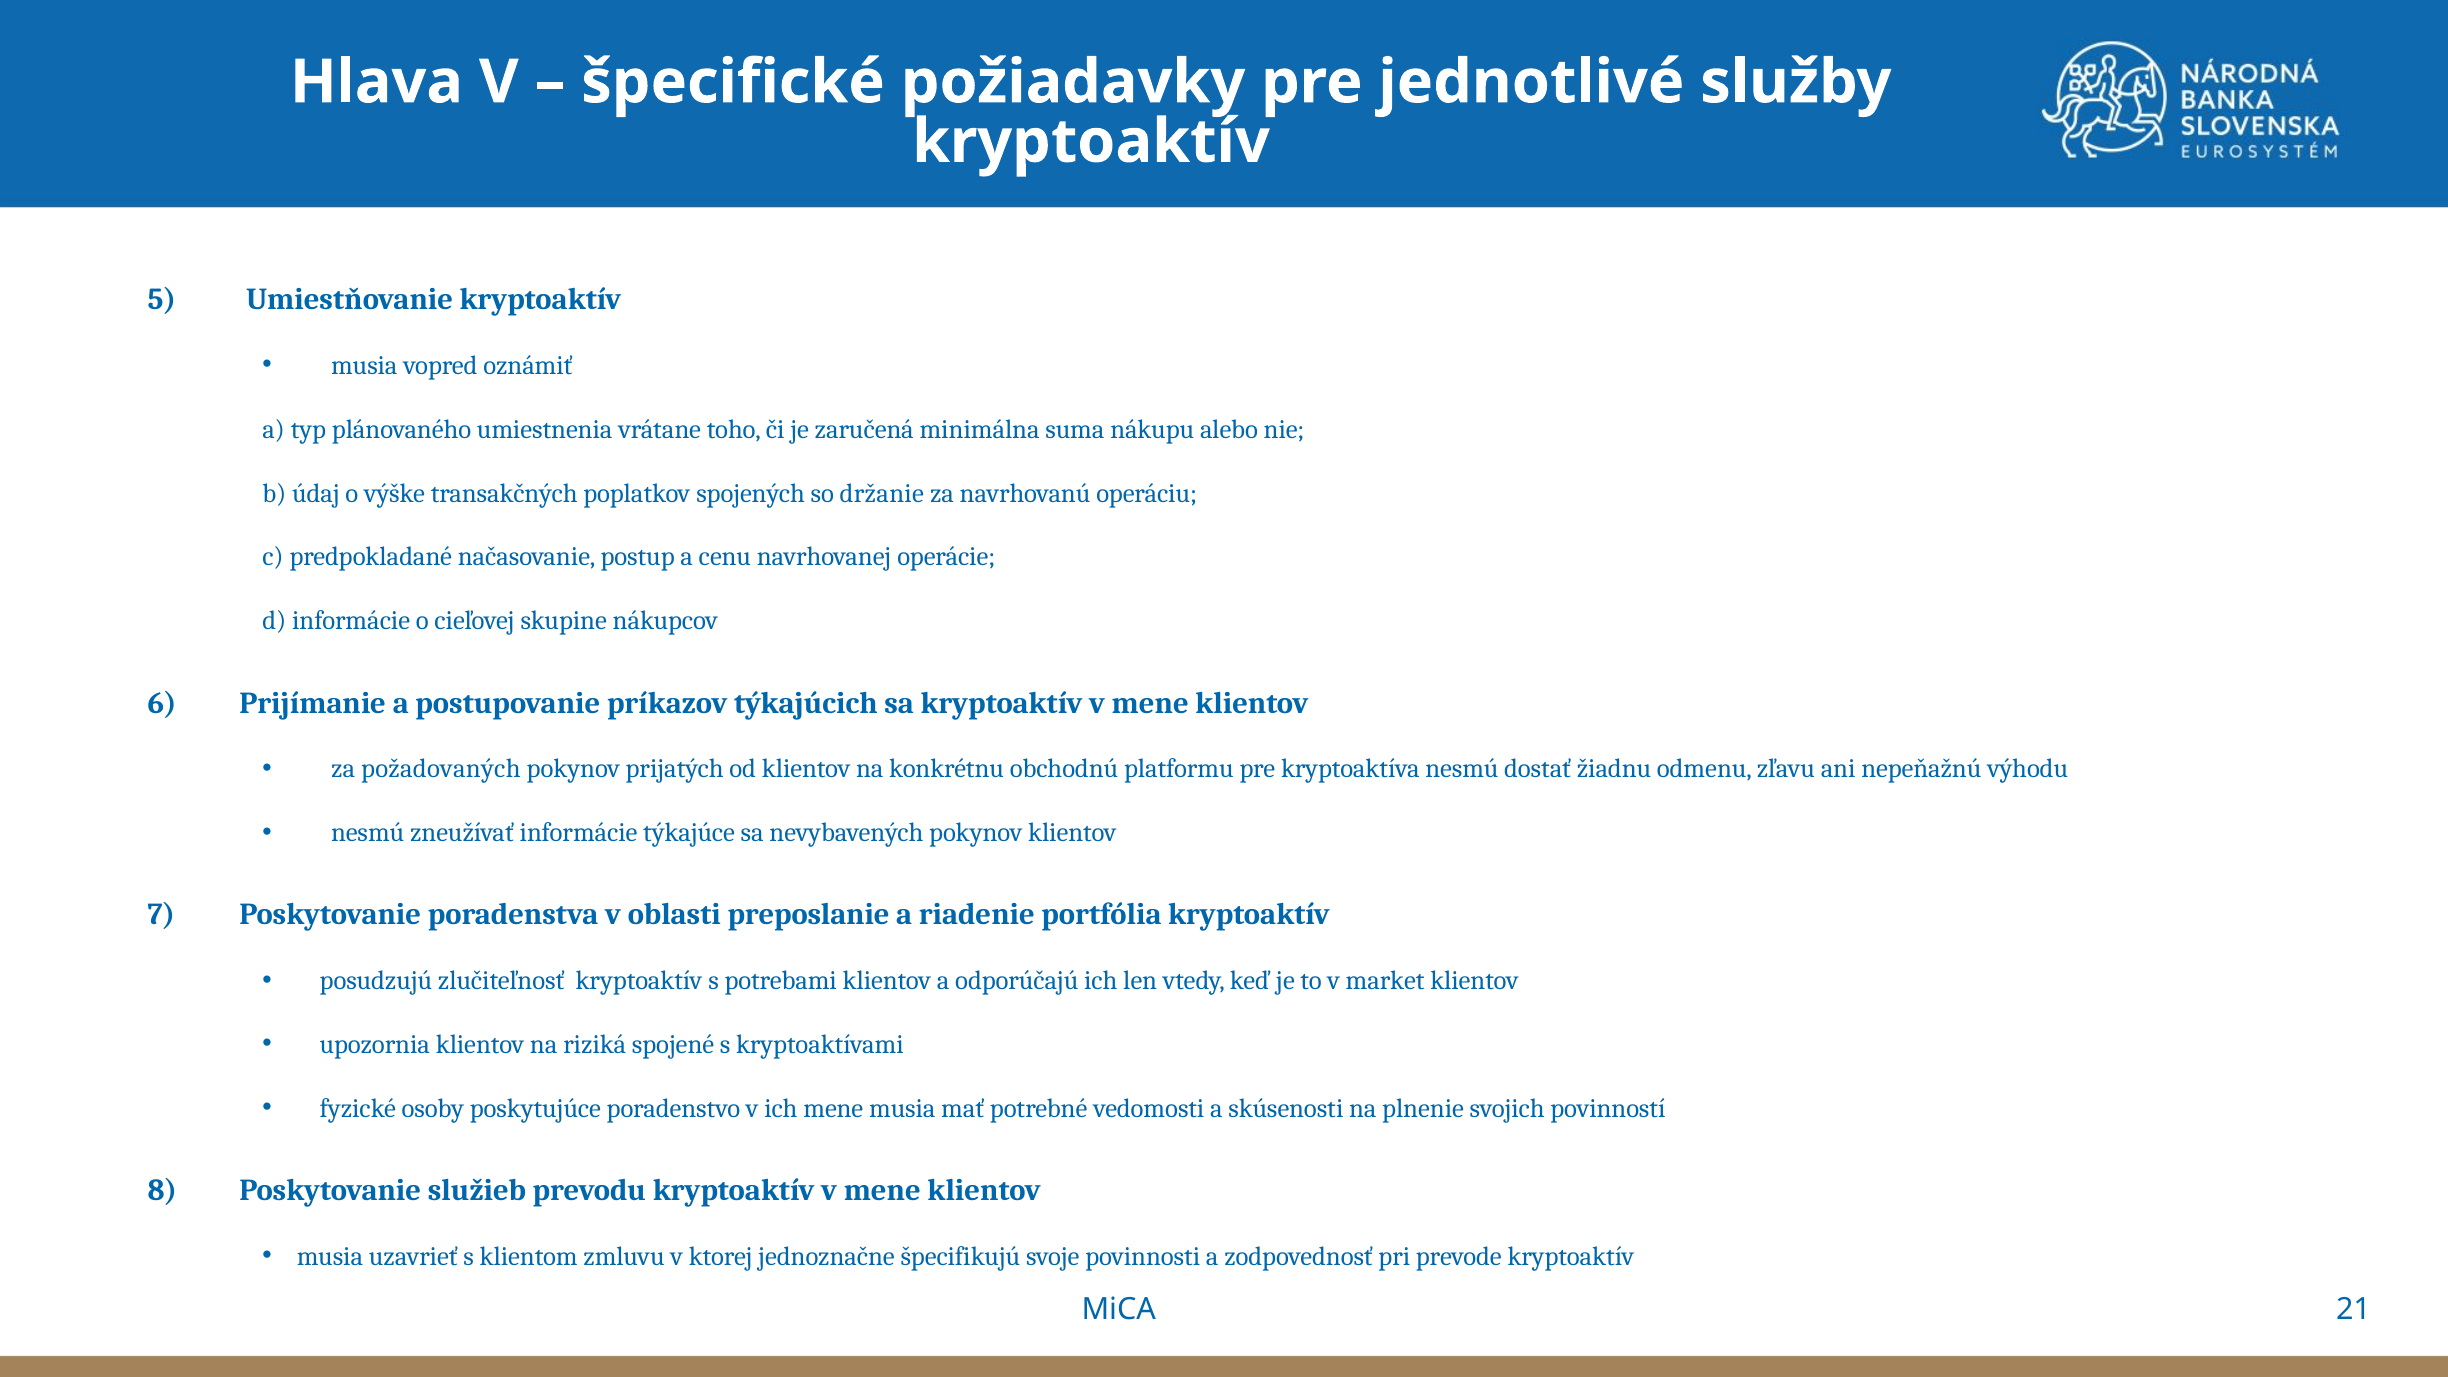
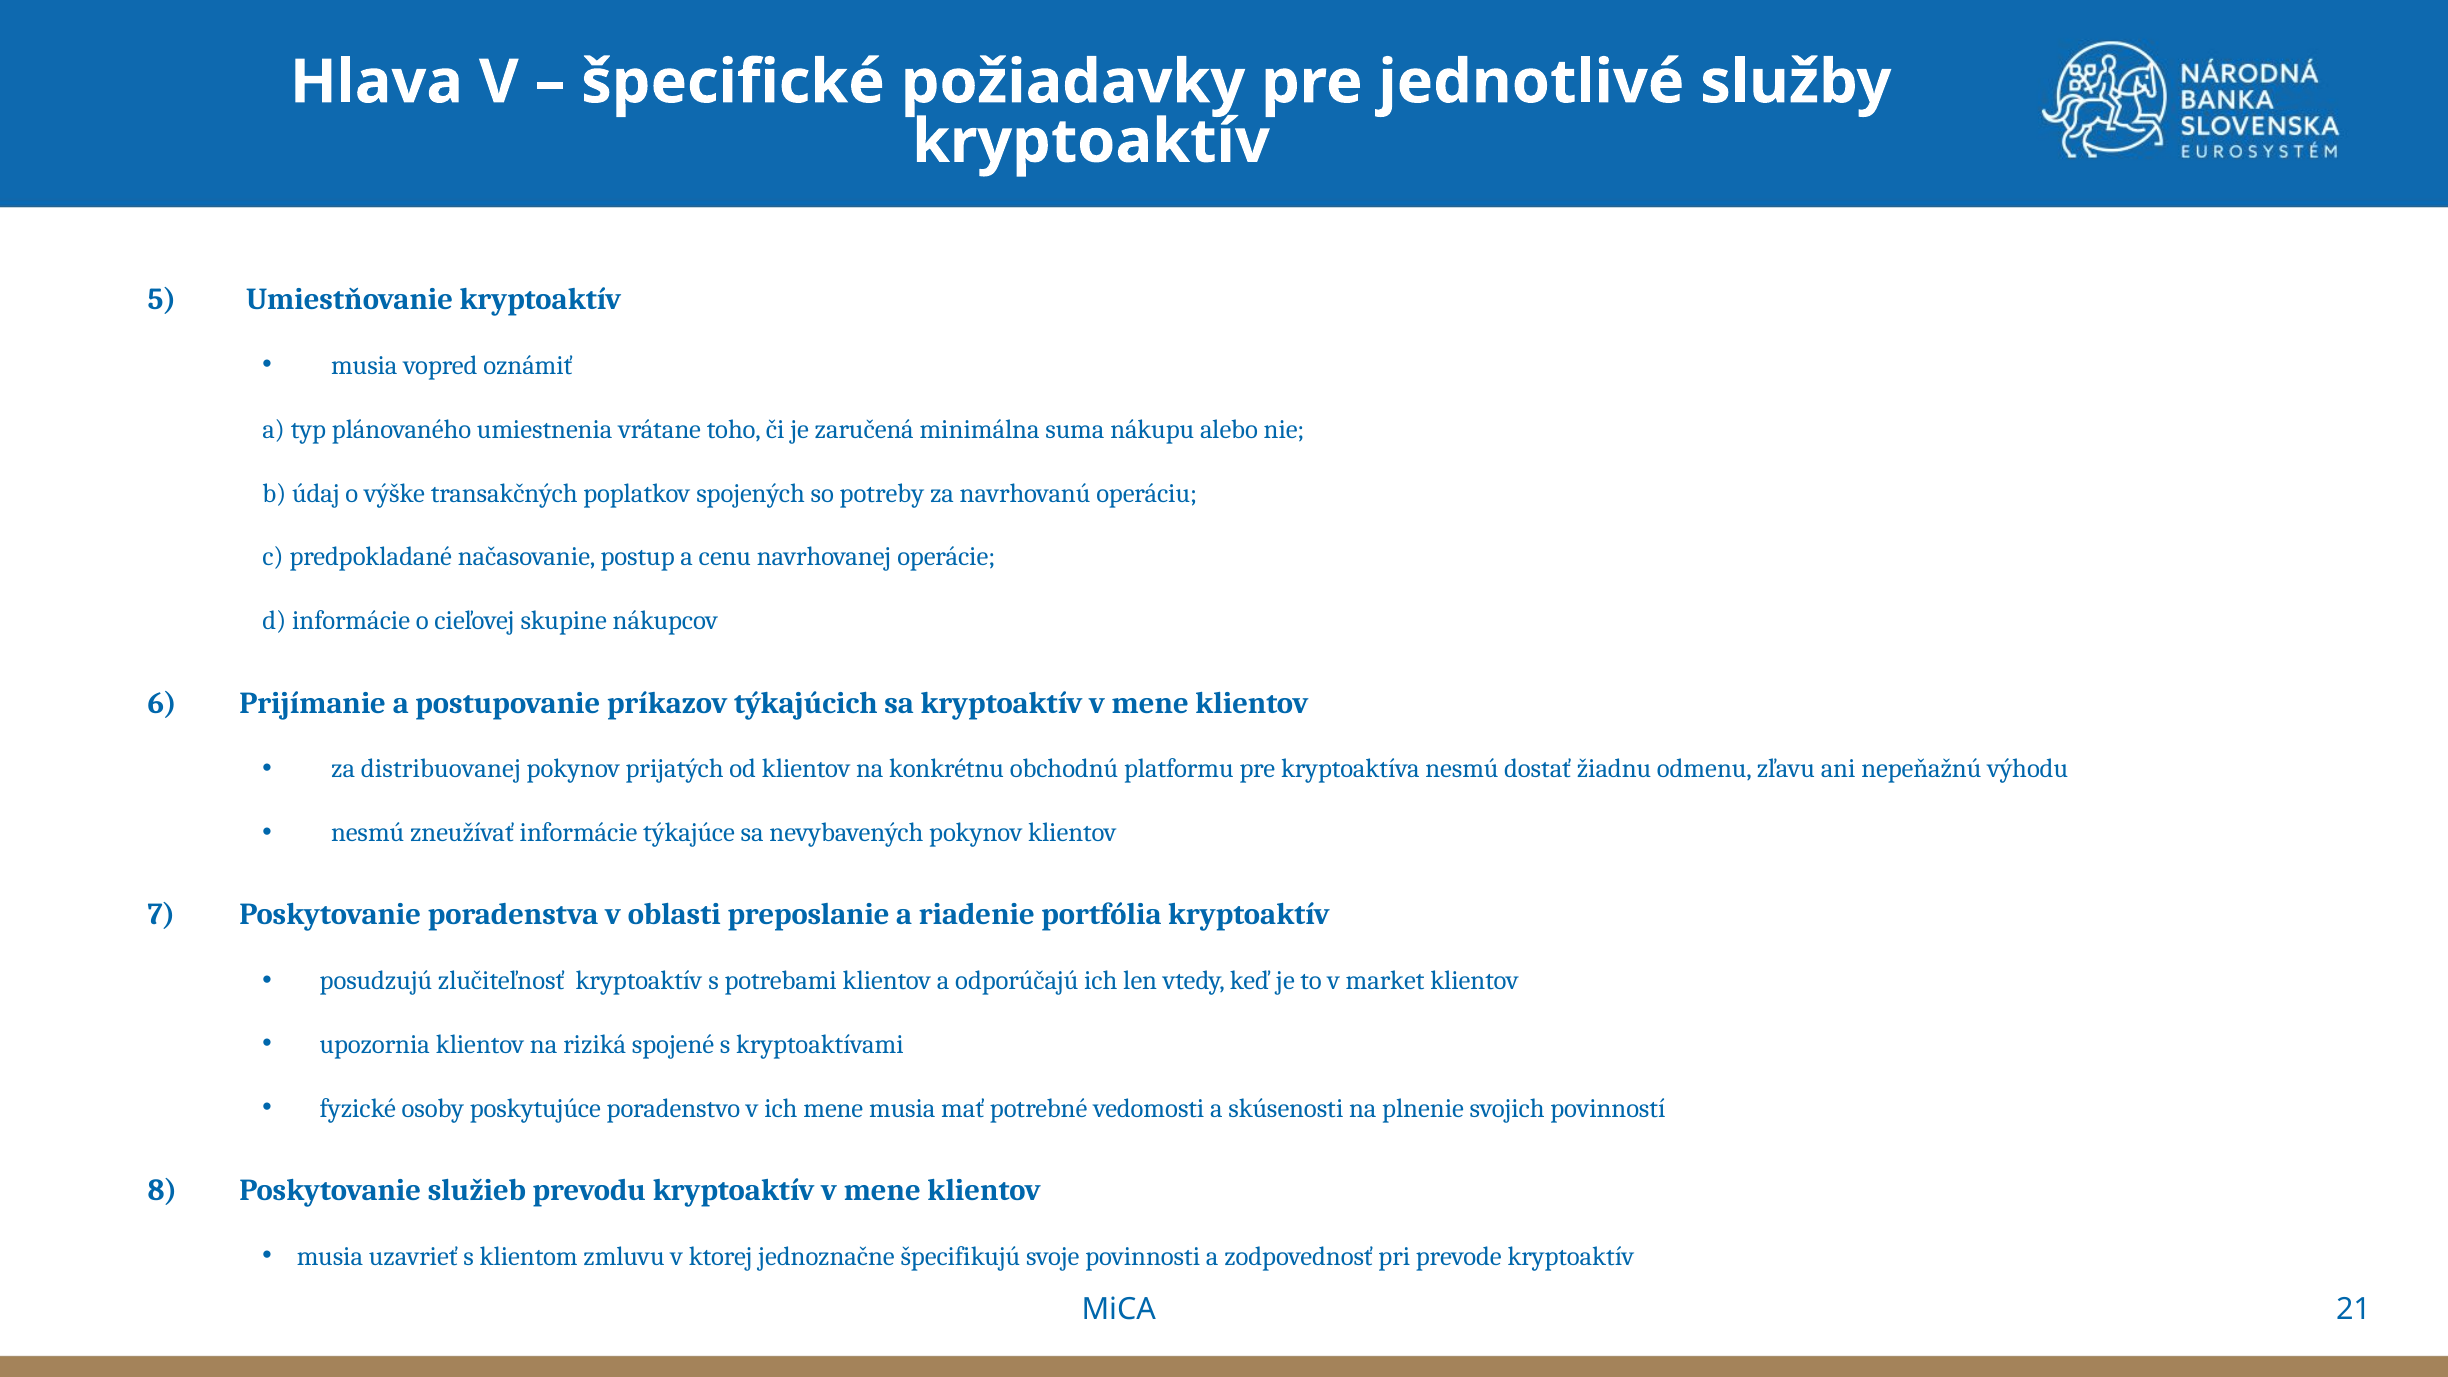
držanie: držanie -> potreby (882, 493)
požadovaných: požadovaných -> distribuovanej (441, 769)
